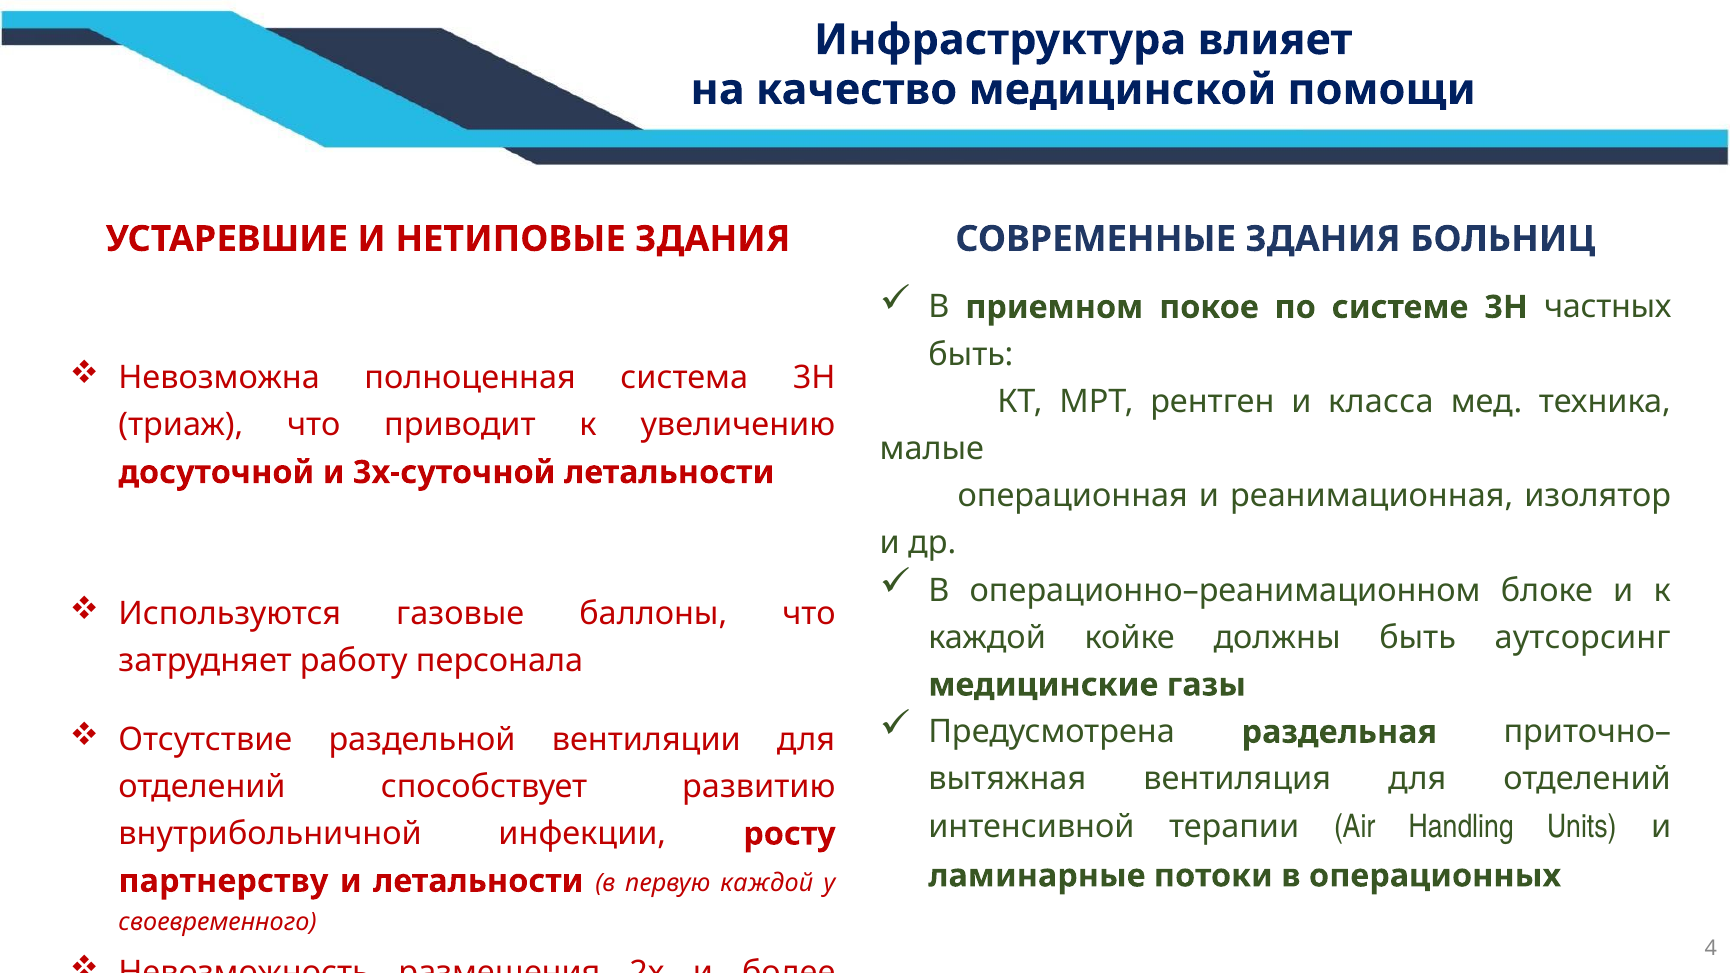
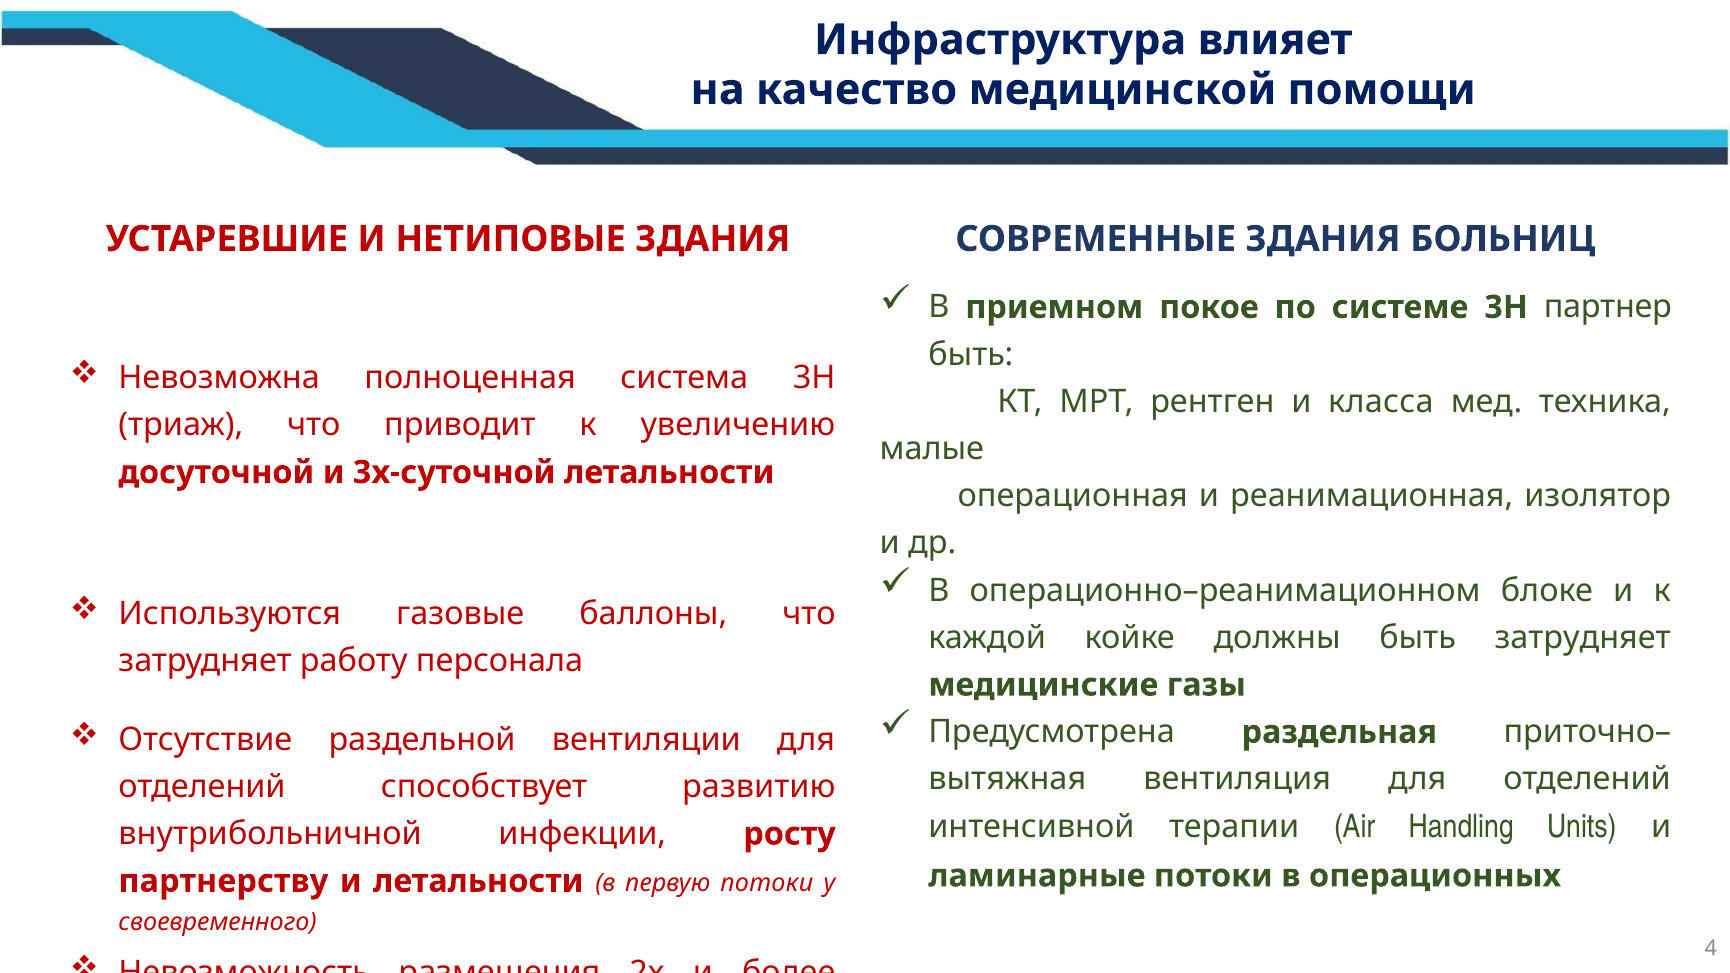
частных: частных -> партнер (1608, 307)
быть аутсорсинг: аутсорсинг -> затрудняет (1583, 638)
первую каждой: каждой -> потоки (767, 884)
